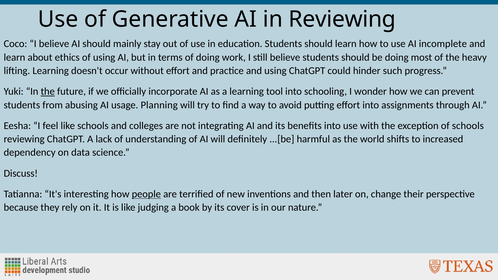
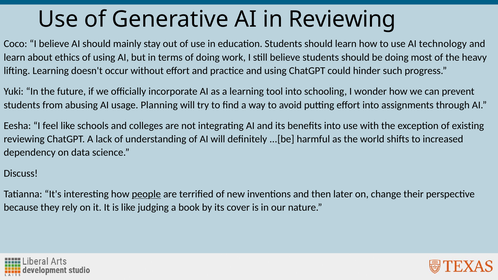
incomplete: incomplete -> technology (443, 44)
the underline: present -> none (48, 92)
of schools: schools -> existing (468, 126)
